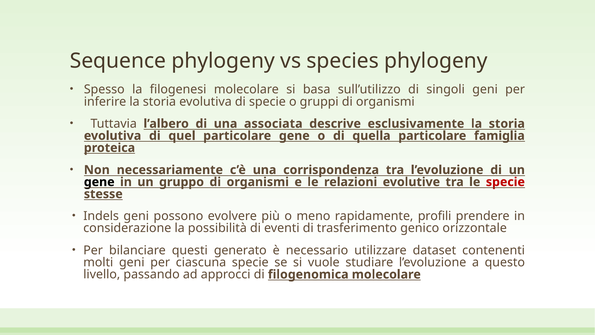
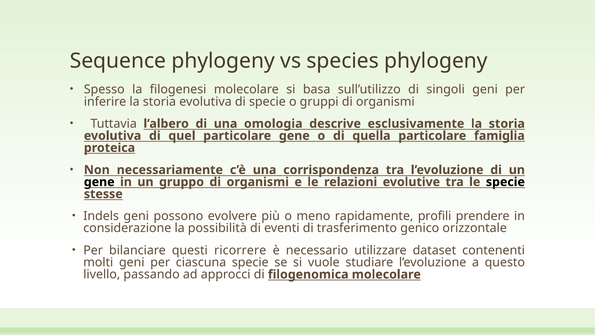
associata: associata -> omologia (273, 124)
specie colour: red -> black (505, 182)
generato: generato -> ricorrere (240, 250)
